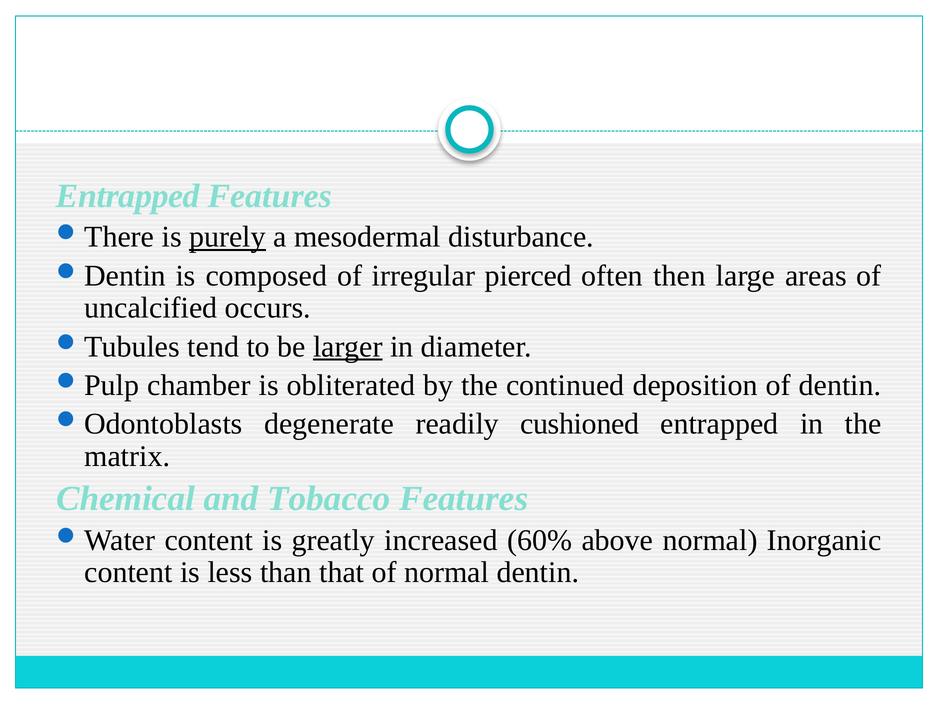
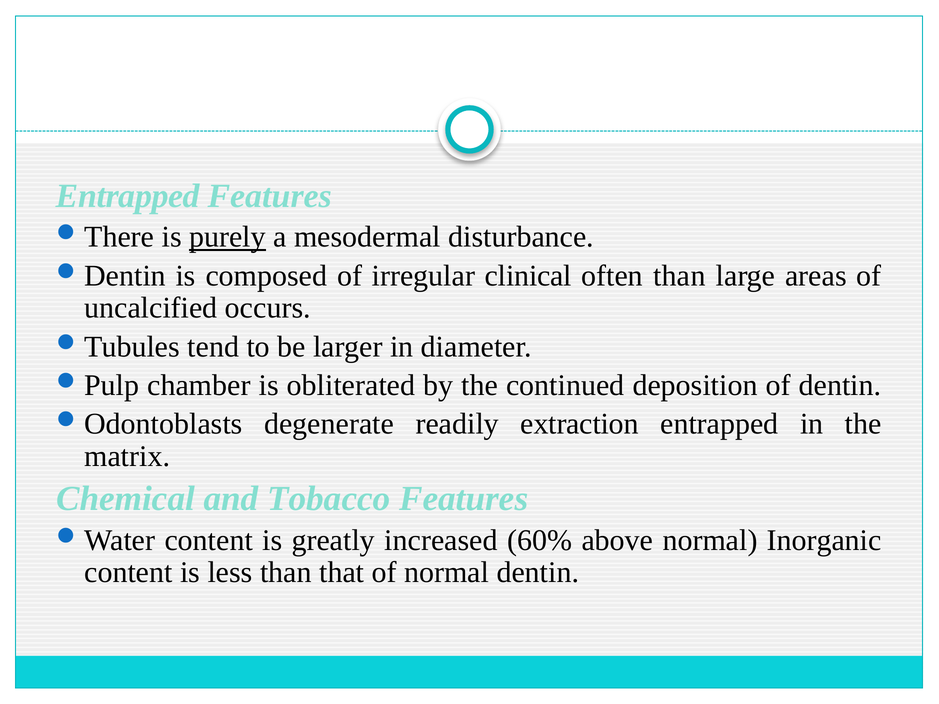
pierced: pierced -> clinical (528, 276)
often then: then -> than (679, 276)
larger underline: present -> none (348, 347)
cushioned: cushioned -> extraction (580, 424)
